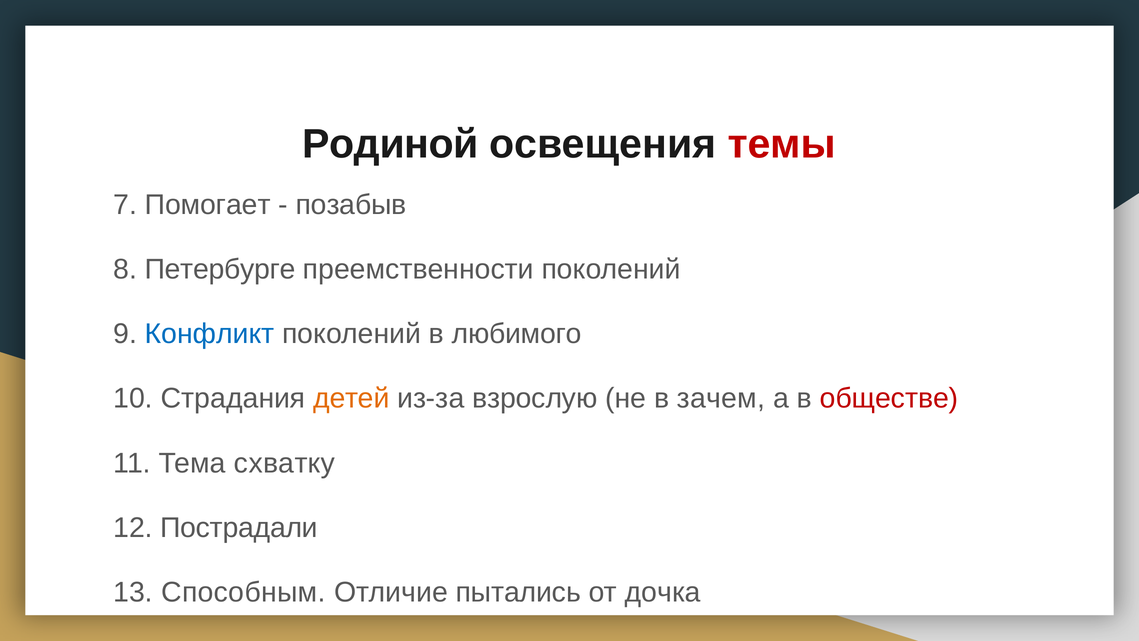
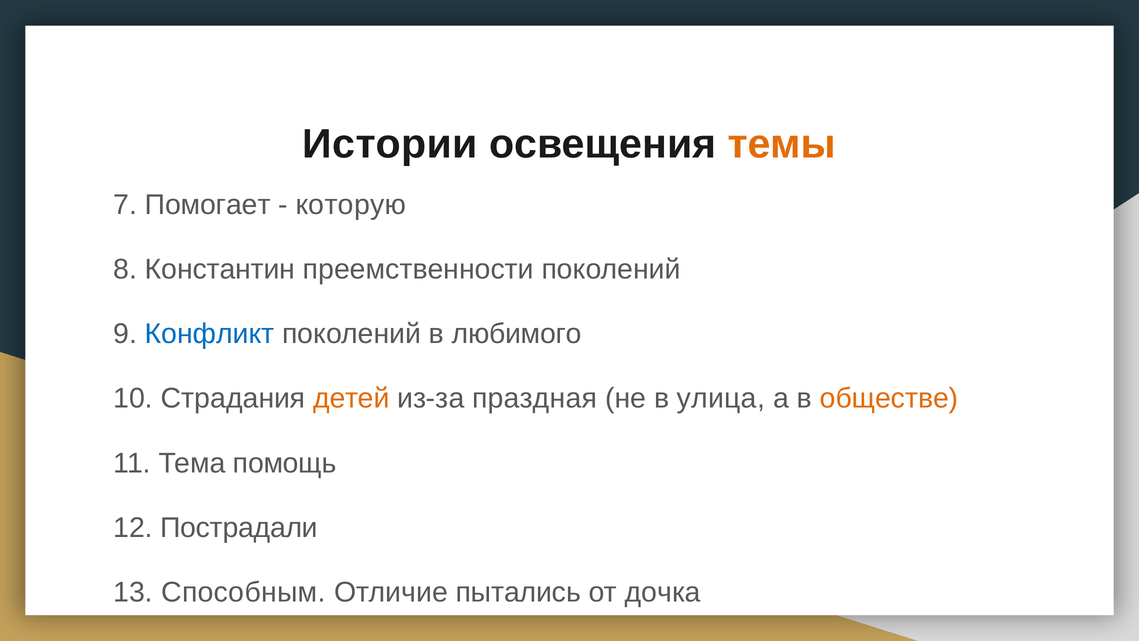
Родиной: Родиной -> Истории (390, 144)
темы colour: red -> orange (782, 144)
позабыв: позабыв -> которую (351, 205)
Петербурге: Петербурге -> Константин (220, 269)
взрослую: взрослую -> праздная (535, 398)
зачем: зачем -> улица (721, 398)
обществе colour: red -> orange (889, 398)
схватку: схватку -> помощь (285, 463)
